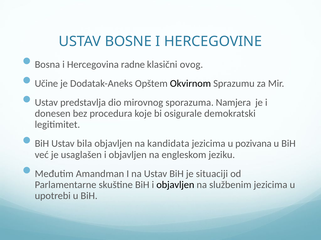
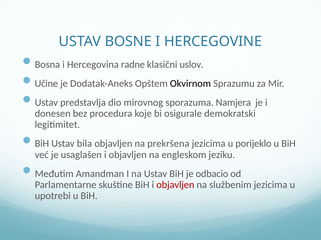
ovog: ovog -> uslov (192, 65)
kandidata: kandidata -> prekršena (168, 144)
pozivana: pozivana -> porijeklo (253, 144)
situaciji: situaciji -> odbacio (212, 174)
objavljen colour: black -> red (175, 185)
